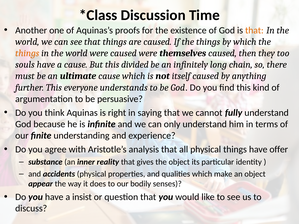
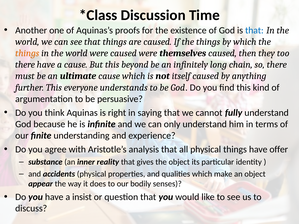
that colour: orange -> blue (254, 30)
souls: souls -> there (25, 65)
divided: divided -> beyond (135, 65)
